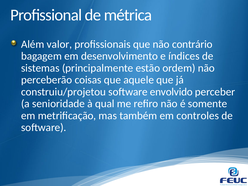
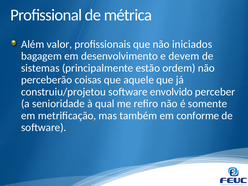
contrário: contrário -> iniciados (192, 44)
índices: índices -> devem (184, 56)
controles: controles -> conforme (198, 116)
